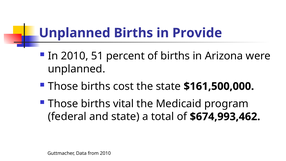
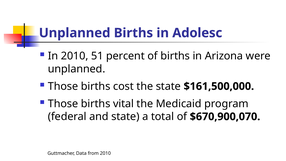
Provide: Provide -> Adolesc (197, 33)
$674,993,462: $674,993,462 -> $670,900,070 (225, 117)
